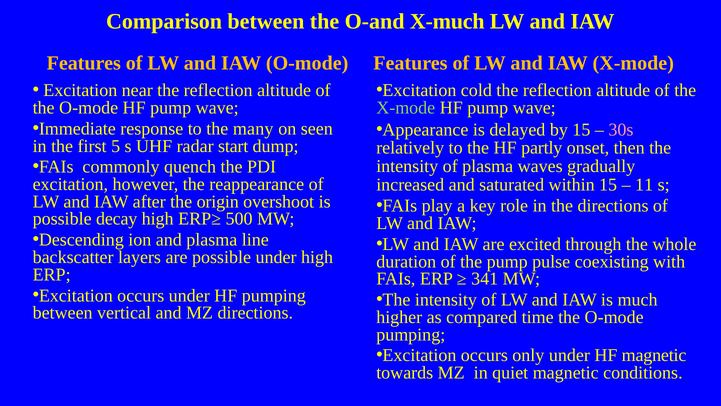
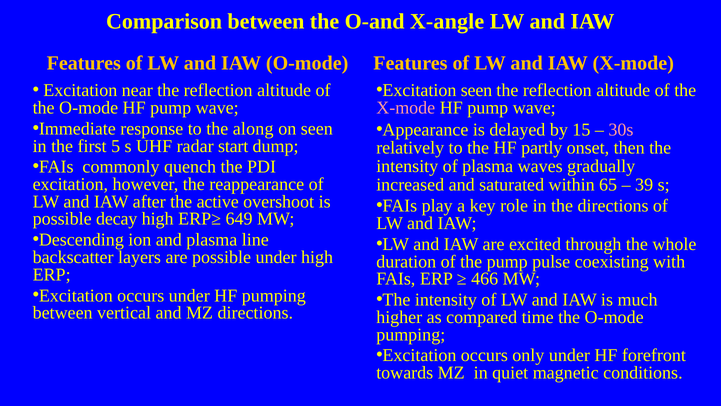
X-much: X-much -> X-angle (447, 22)
Excitation cold: cold -> seen (476, 90)
X-mode colour: light green -> pink (406, 108)
many: many -> along (253, 129)
within 15: 15 -> 65 (608, 185)
11: 11 -> 39 (644, 185)
origin: origin -> active (218, 201)
500: 500 -> 649 (239, 219)
341: 341 -> 466 (485, 279)
HF magnetic: magnetic -> forefront (654, 355)
